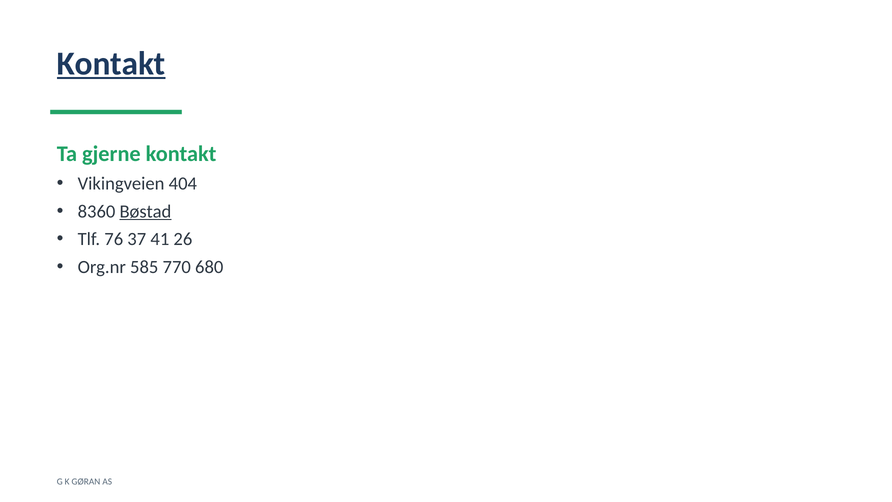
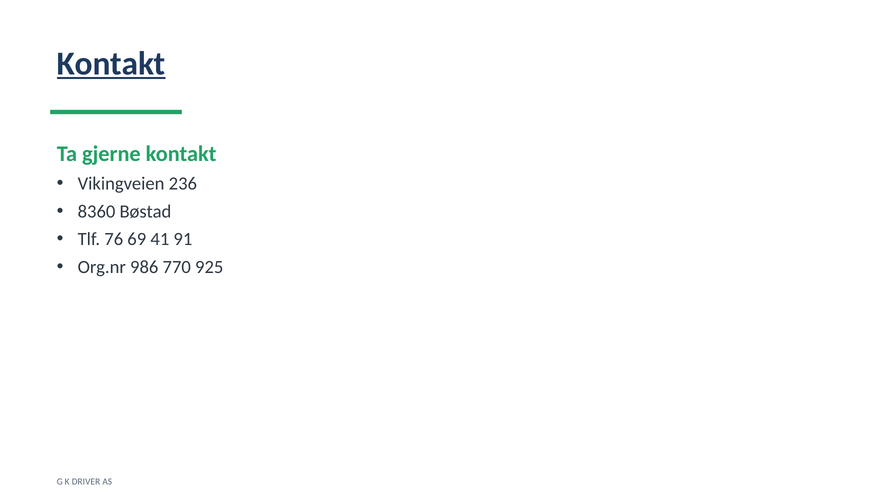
404: 404 -> 236 (183, 183)
Bøstad underline: present -> none (145, 211)
37: 37 -> 69 (137, 239)
26: 26 -> 91 (183, 239)
585: 585 -> 986 (144, 267)
680: 680 -> 925 (209, 267)
GØRAN: GØRAN -> DRIVER (86, 481)
